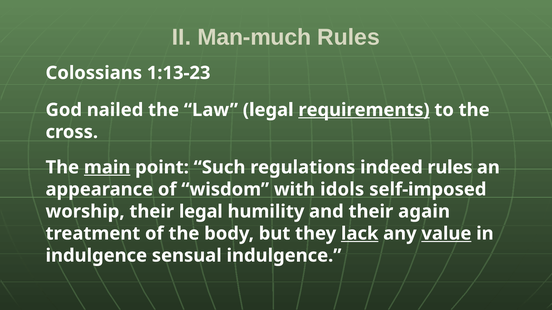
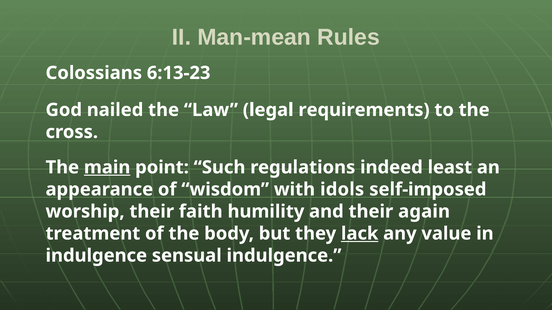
Man-much: Man-much -> Man-mean (254, 37)
1:13-23: 1:13-23 -> 6:13-23 (179, 73)
requirements underline: present -> none (364, 110)
indeed rules: rules -> least (450, 168)
their legal: legal -> faith (201, 212)
value underline: present -> none (446, 234)
